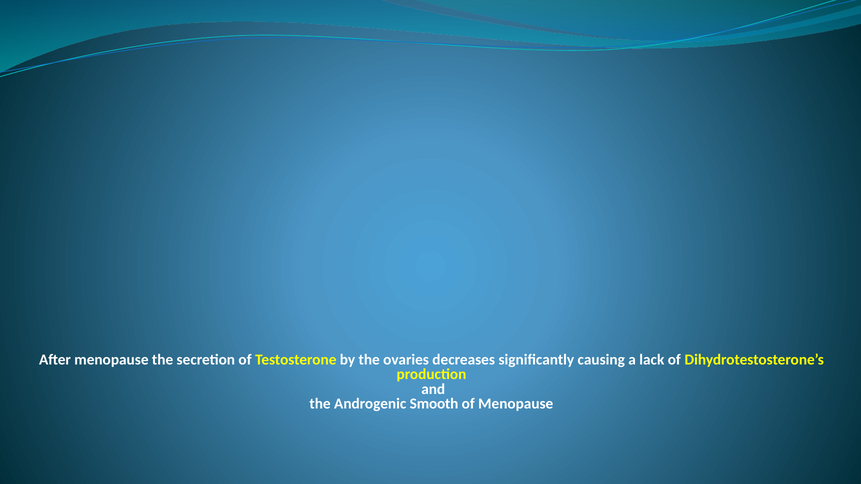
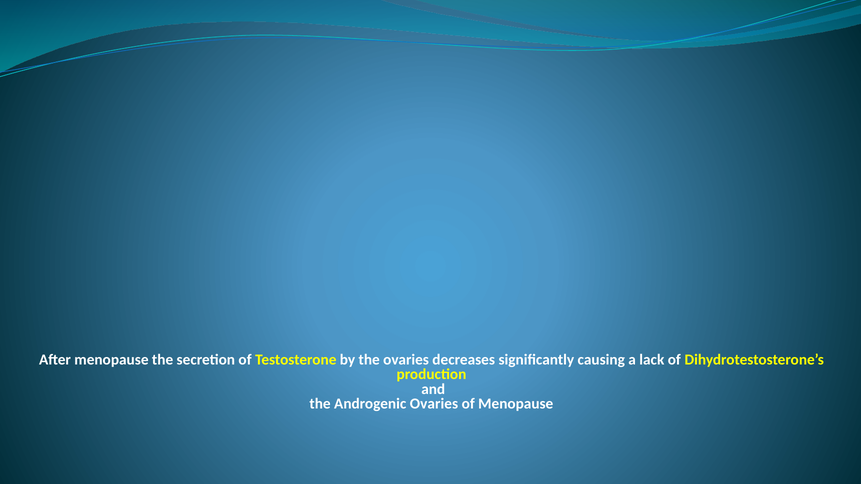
Androgenic Smooth: Smooth -> Ovaries (434, 404)
